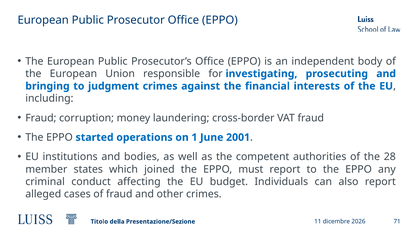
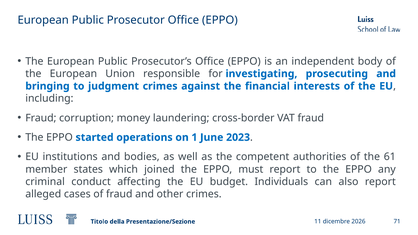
2001: 2001 -> 2023 (238, 137)
28: 28 -> 61 (390, 157)
